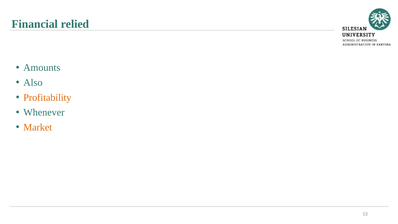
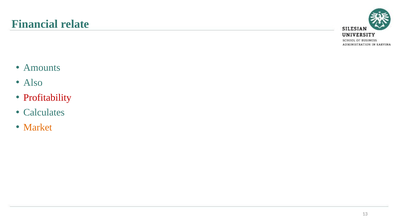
relied: relied -> relate (75, 24)
Profitability colour: orange -> red (47, 97)
Whenever: Whenever -> Calculates (44, 112)
